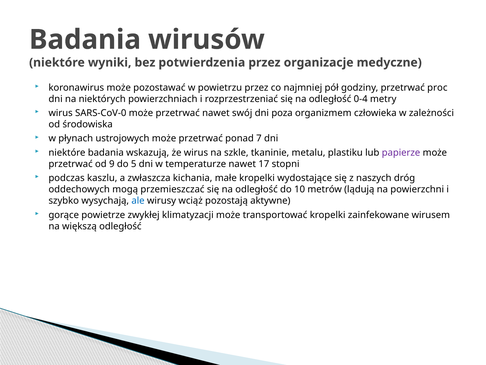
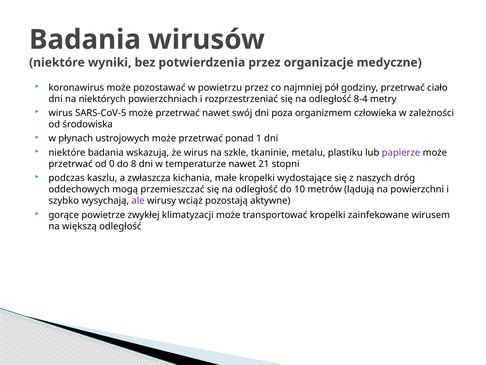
proc: proc -> ciało (437, 87)
0-4: 0-4 -> 8-4 (361, 99)
SARS-CoV-0: SARS-CoV-0 -> SARS-CoV-5 (101, 113)
7: 7 -> 1 (259, 138)
9: 9 -> 0 (112, 164)
5: 5 -> 8 (134, 164)
17: 17 -> 21 (264, 164)
ale colour: blue -> purple (138, 201)
